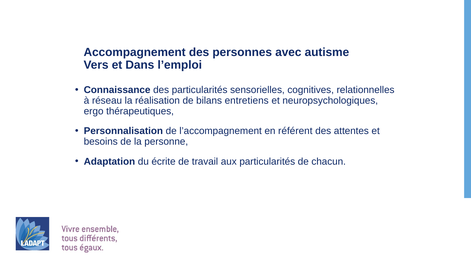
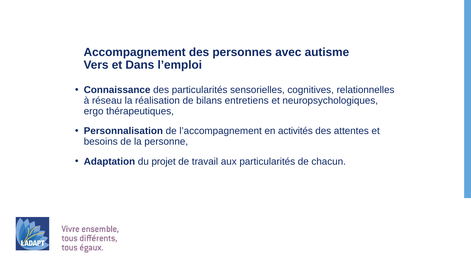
référent: référent -> activités (295, 131)
écrite: écrite -> projet (164, 161)
